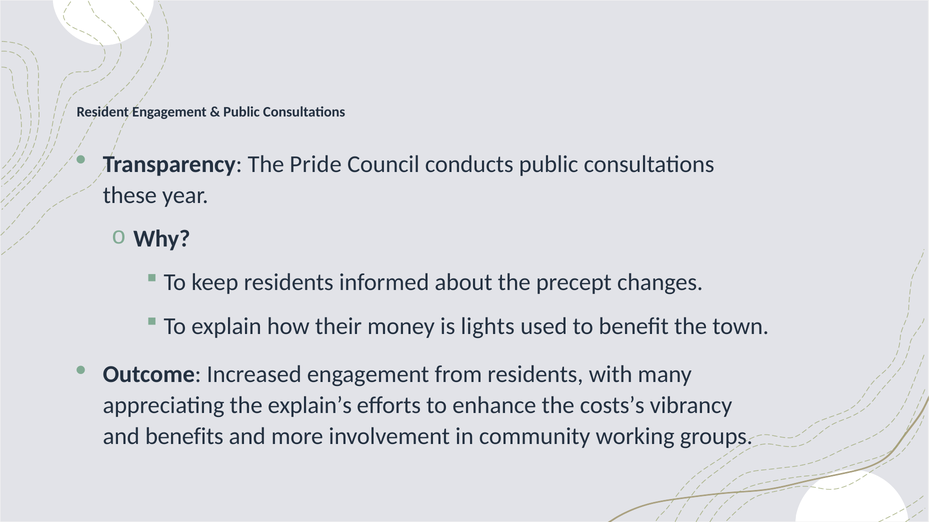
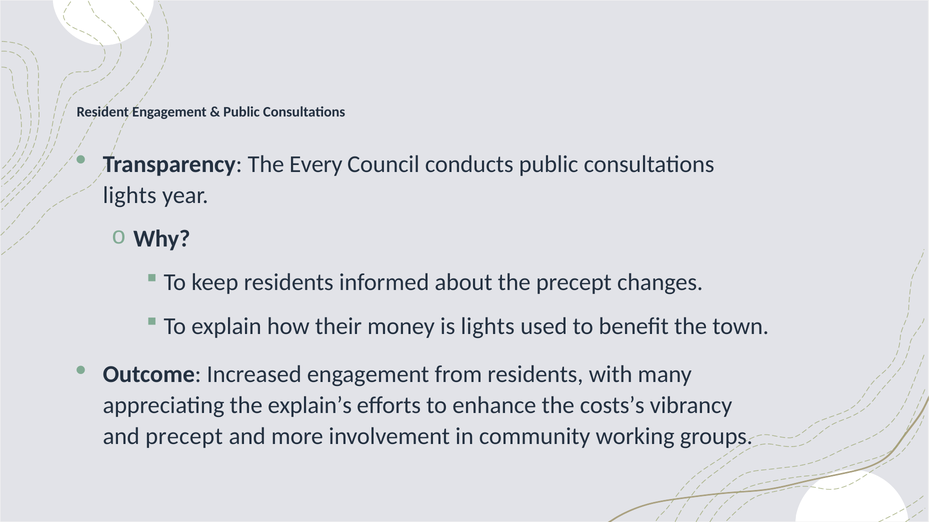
Pride: Pride -> Every (316, 165)
these: these -> lights (130, 196)
and benefits: benefits -> precept (184, 437)
